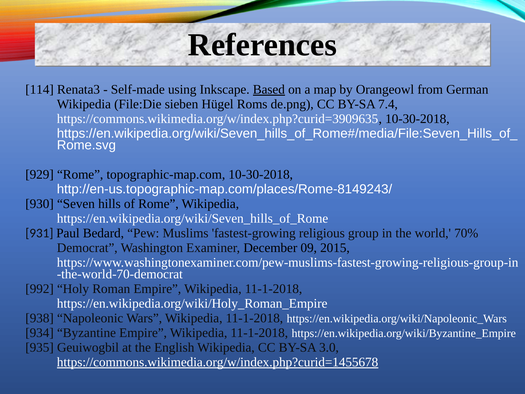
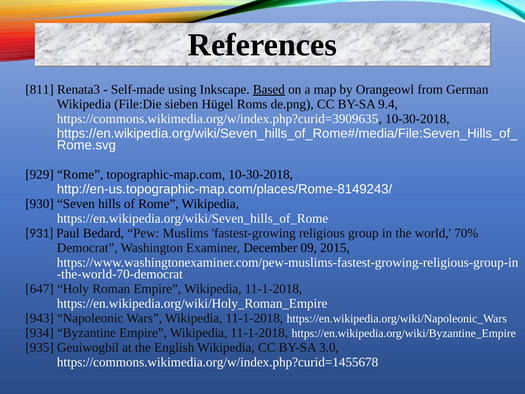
114: 114 -> 811 (40, 89)
7.4: 7.4 -> 9.4 (388, 104)
992: 992 -> 647 (40, 289)
938: 938 -> 943 (40, 318)
https://commons.wikimedia.org/w/index.php?curid=1455678 underline: present -> none (218, 362)
